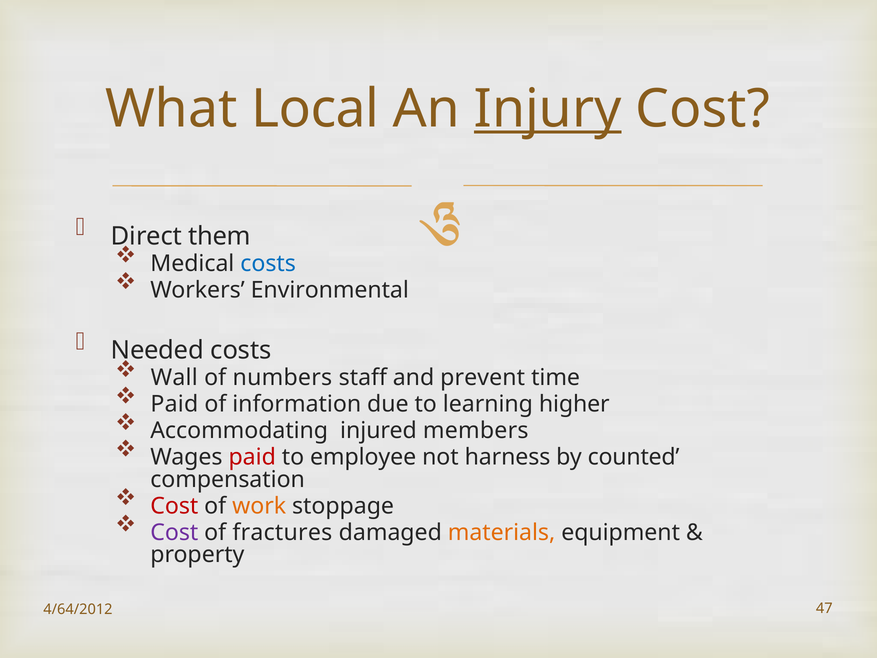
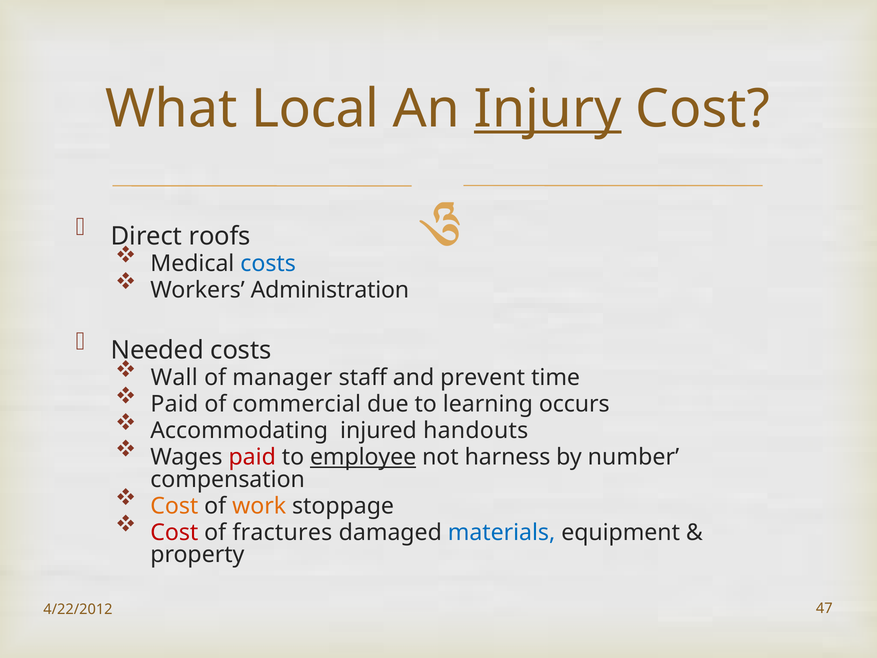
them: them -> roofs (220, 236)
Environmental: Environmental -> Administration (330, 290)
numbers: numbers -> manager (282, 378)
information: information -> commercial (297, 404)
higher: higher -> occurs (574, 404)
members: members -> handouts (476, 431)
employee underline: none -> present (363, 457)
counted: counted -> number (633, 457)
Cost colour: red -> orange (174, 506)
Cost colour: purple -> red (174, 532)
materials colour: orange -> blue (502, 532)
4/64/2012: 4/64/2012 -> 4/22/2012 (78, 609)
